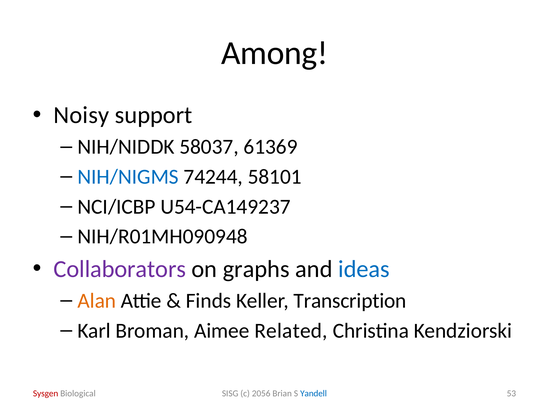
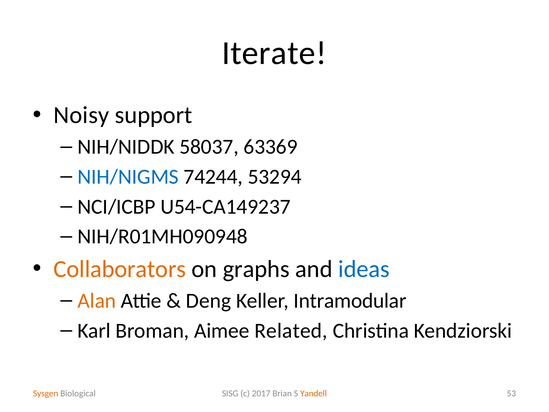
Among: Among -> Iterate (274, 53)
61369: 61369 -> 63369 (271, 147)
58101: 58101 -> 53294 (275, 177)
Collaborators colour: purple -> orange (120, 269)
Finds: Finds -> Deng (208, 301)
Transcription: Transcription -> Intramodular (350, 301)
2056: 2056 -> 2017 (261, 393)
Yandell colour: blue -> orange (314, 393)
Sysgen colour: red -> orange (46, 393)
